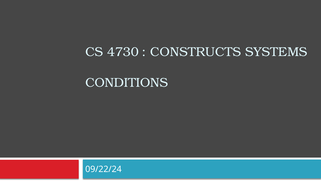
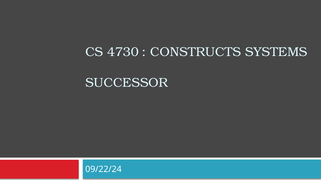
CONDITIONS: CONDITIONS -> SUCCESSOR (127, 82)
